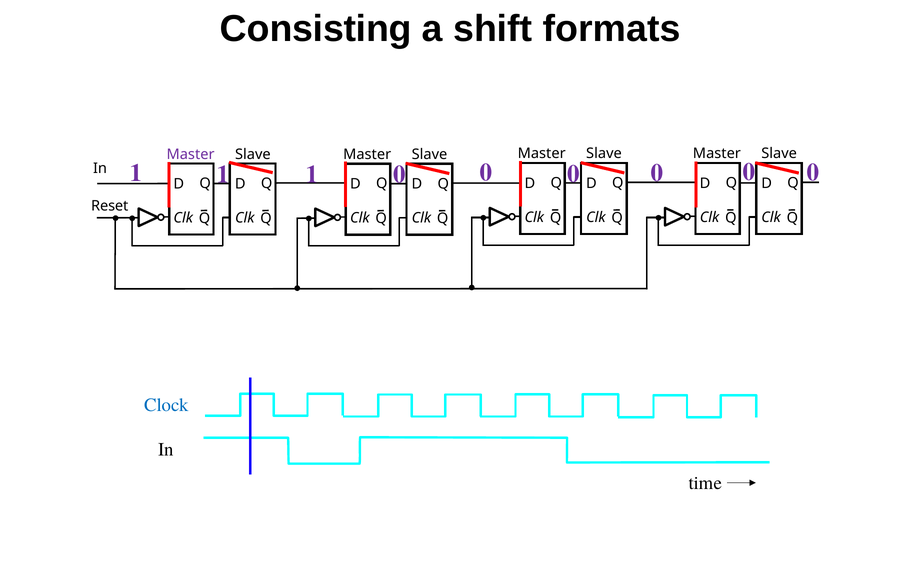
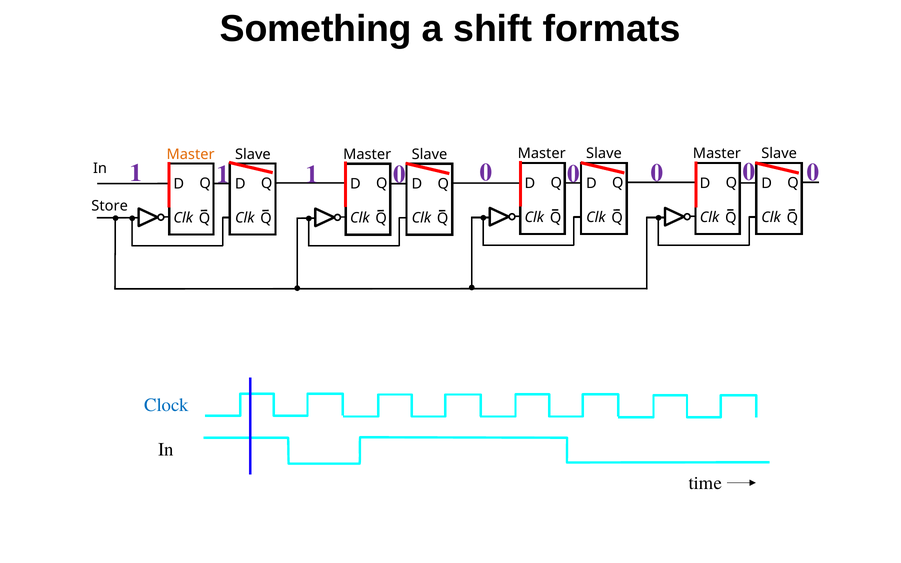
Consisting: Consisting -> Something (316, 29)
Master colour: purple -> orange (191, 154)
Reset: Reset -> Store (110, 206)
